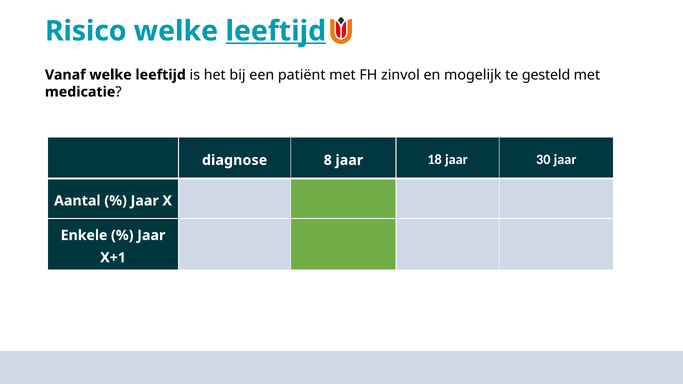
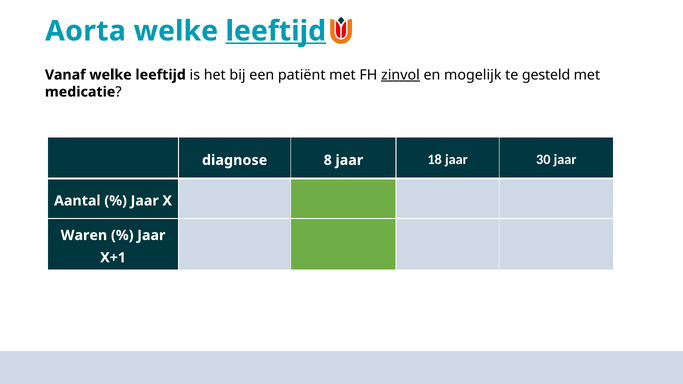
Risico: Risico -> Aorta (86, 31)
zinvol underline: none -> present (400, 75)
Enkele: Enkele -> Waren (84, 235)
